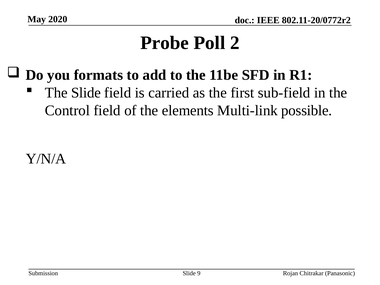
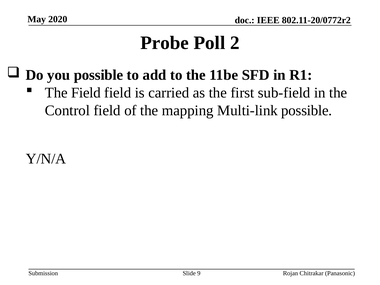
you formats: formats -> possible (98, 75)
The Slide: Slide -> Field (86, 93)
elements: elements -> mapping (188, 111)
